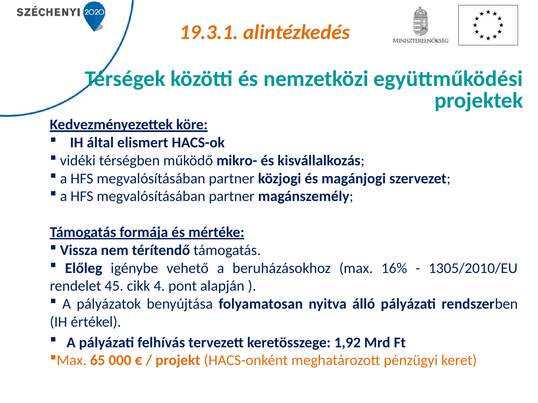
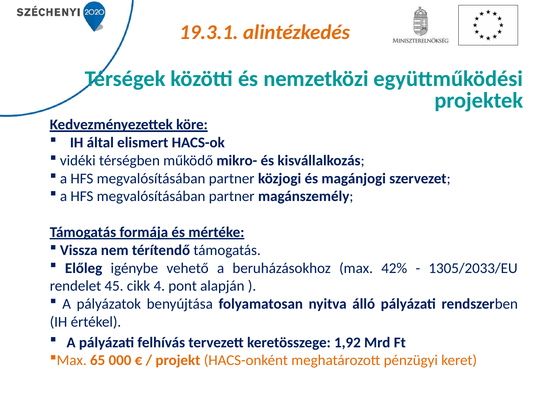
16%: 16% -> 42% (394, 268)
1305/2010/EU: 1305/2010/EU -> 1305/2033/EU (473, 268)
